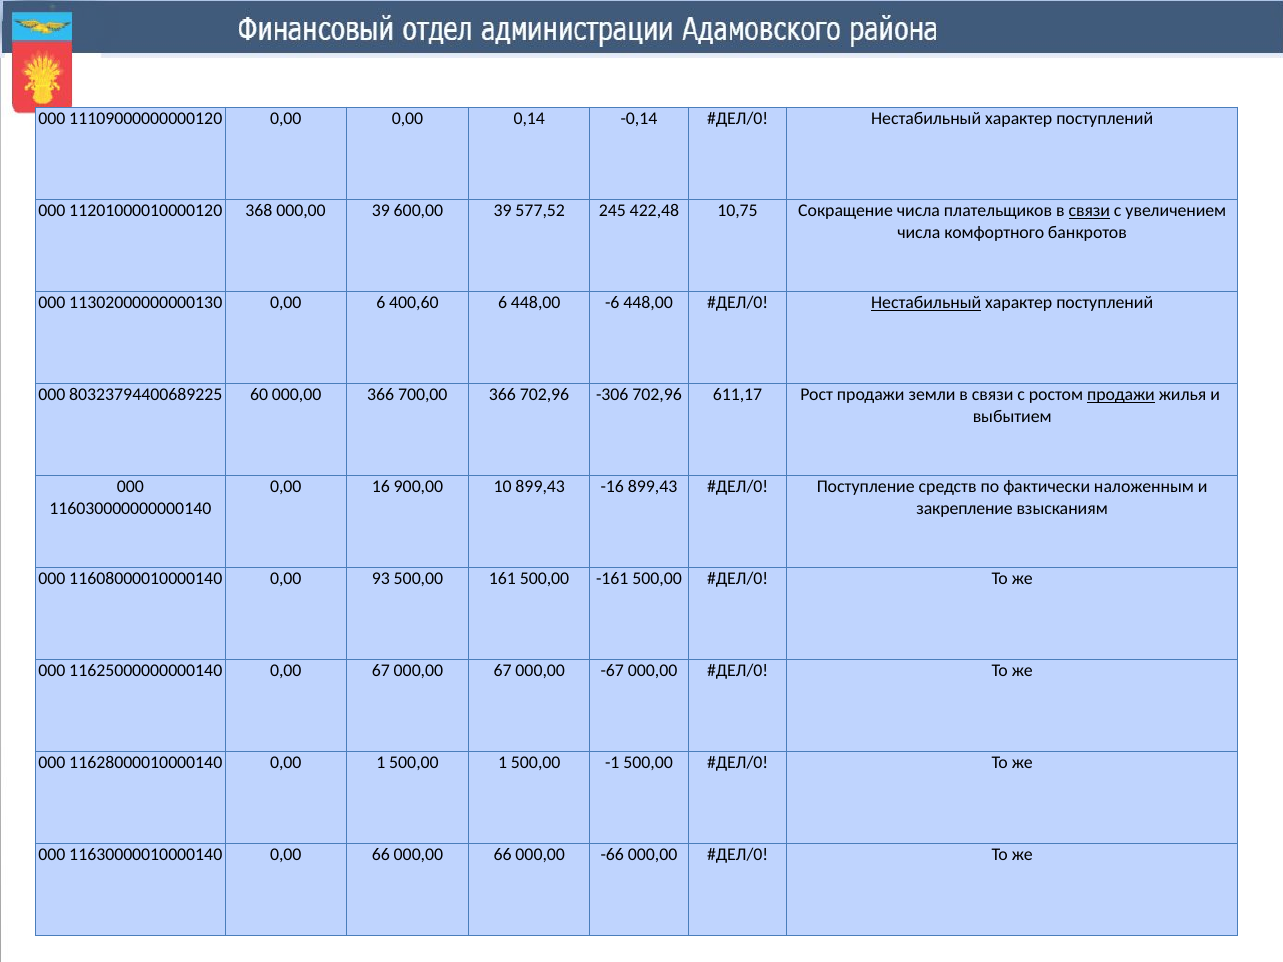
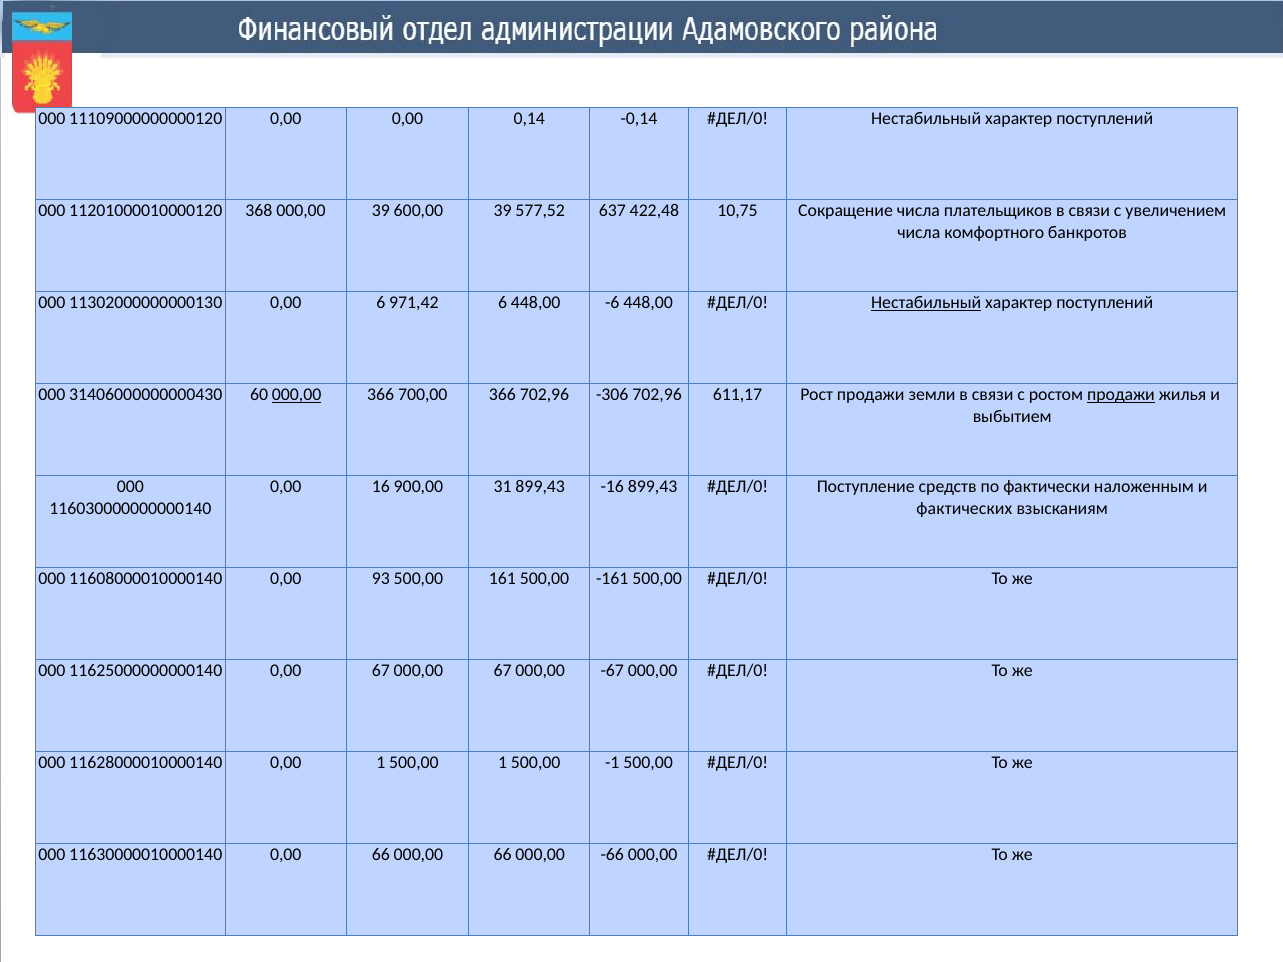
245: 245 -> 637 (612, 211)
связи underline: present -> none (1089, 211)
400,60: 400,60 -> 971,42 (414, 303)
80323794400689225: 80323794400689225 -> 31406000000000430 (146, 395)
000,00 underline: none -> present (297, 395)
10: 10 -> 31 (503, 487)
закрепление: закрепление -> фактических (964, 509)
